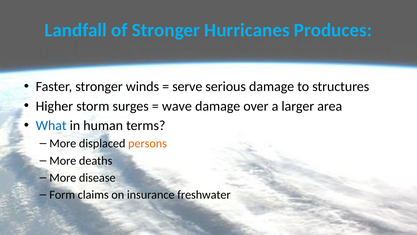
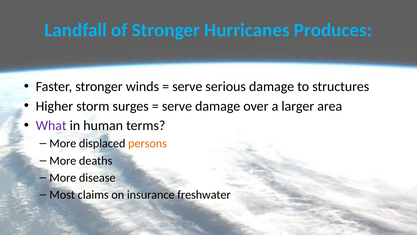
wave: wave -> serve (177, 106)
What colour: blue -> purple (51, 125)
Form: Form -> Most (62, 194)
